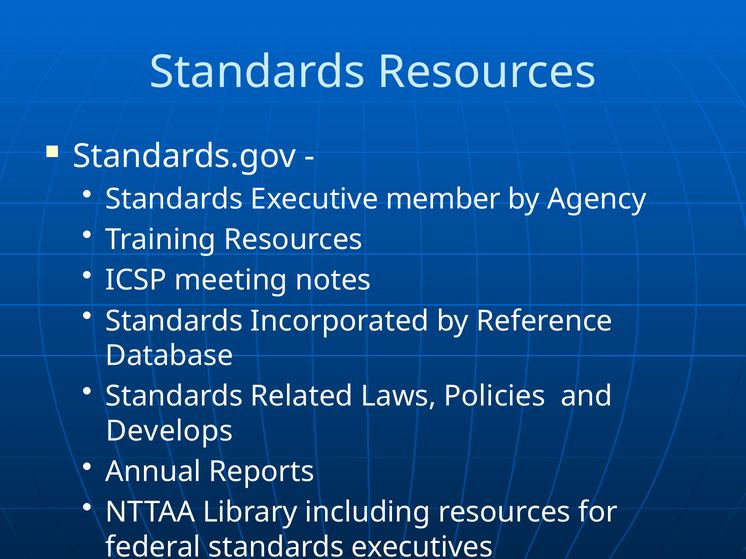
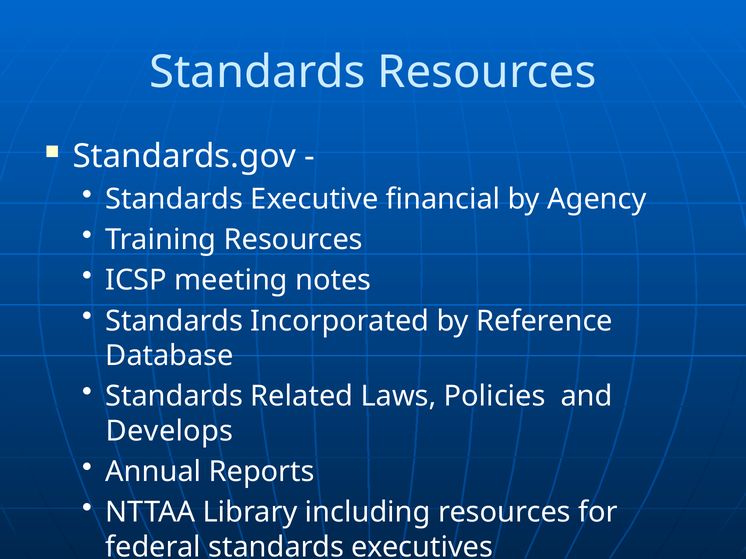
member: member -> financial (443, 199)
